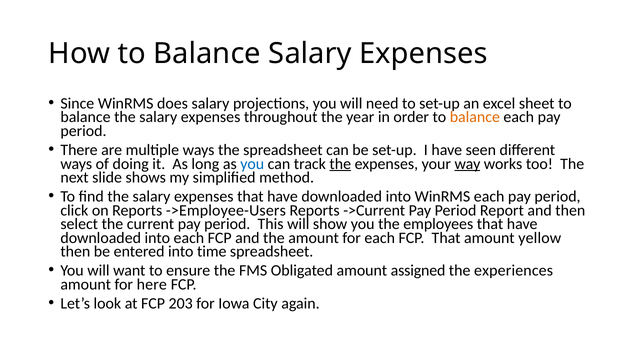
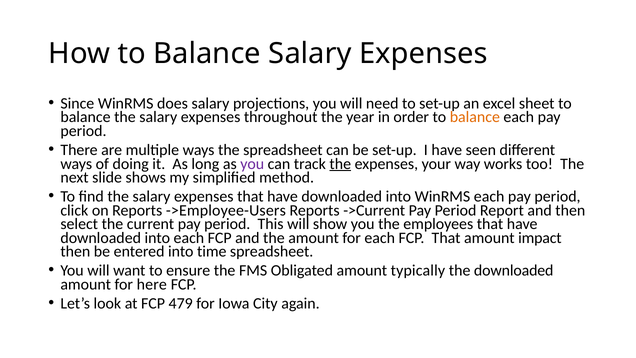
you colour: blue -> purple (252, 164)
way underline: present -> none (467, 164)
yellow: yellow -> impact (540, 238)
assigned: assigned -> typically (418, 270)
the experiences: experiences -> downloaded (514, 270)
203: 203 -> 479 (181, 303)
